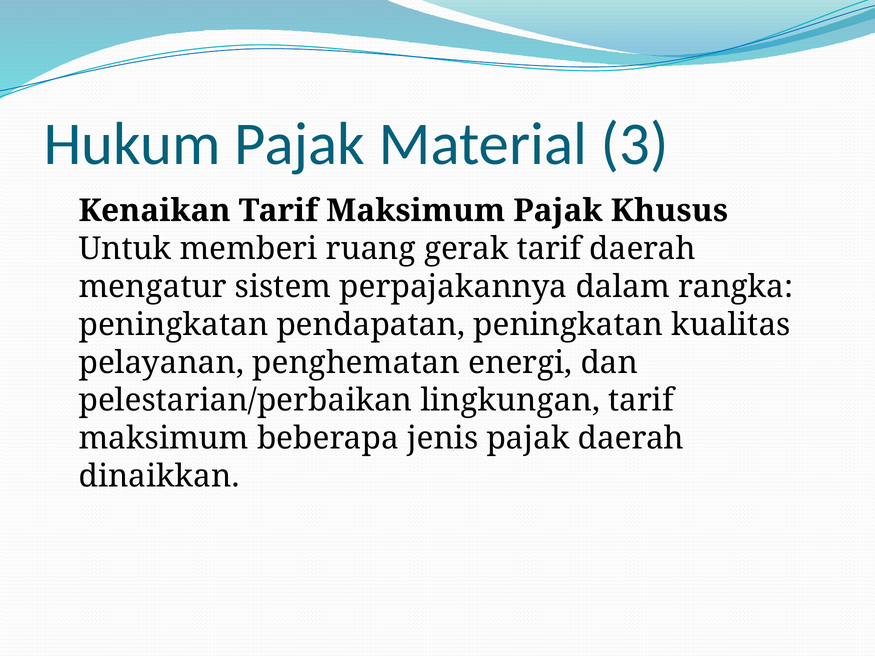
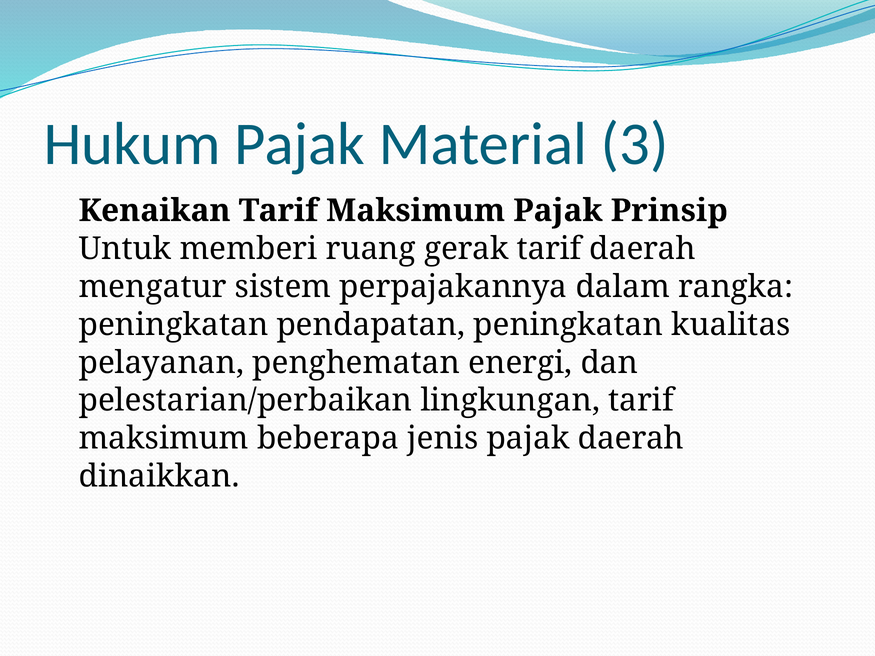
Khusus: Khusus -> Prinsip (669, 211)
